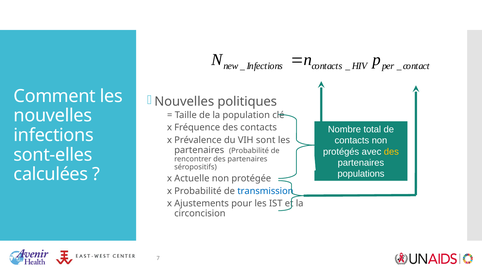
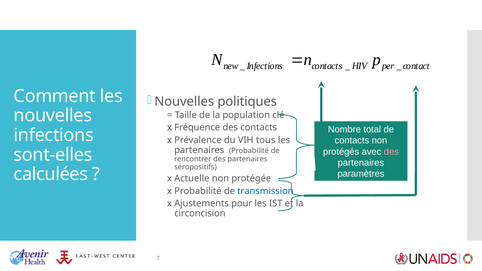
sont: sont -> tous (266, 140)
des colour: yellow -> pink (391, 152)
populations: populations -> paramètres (361, 174)
